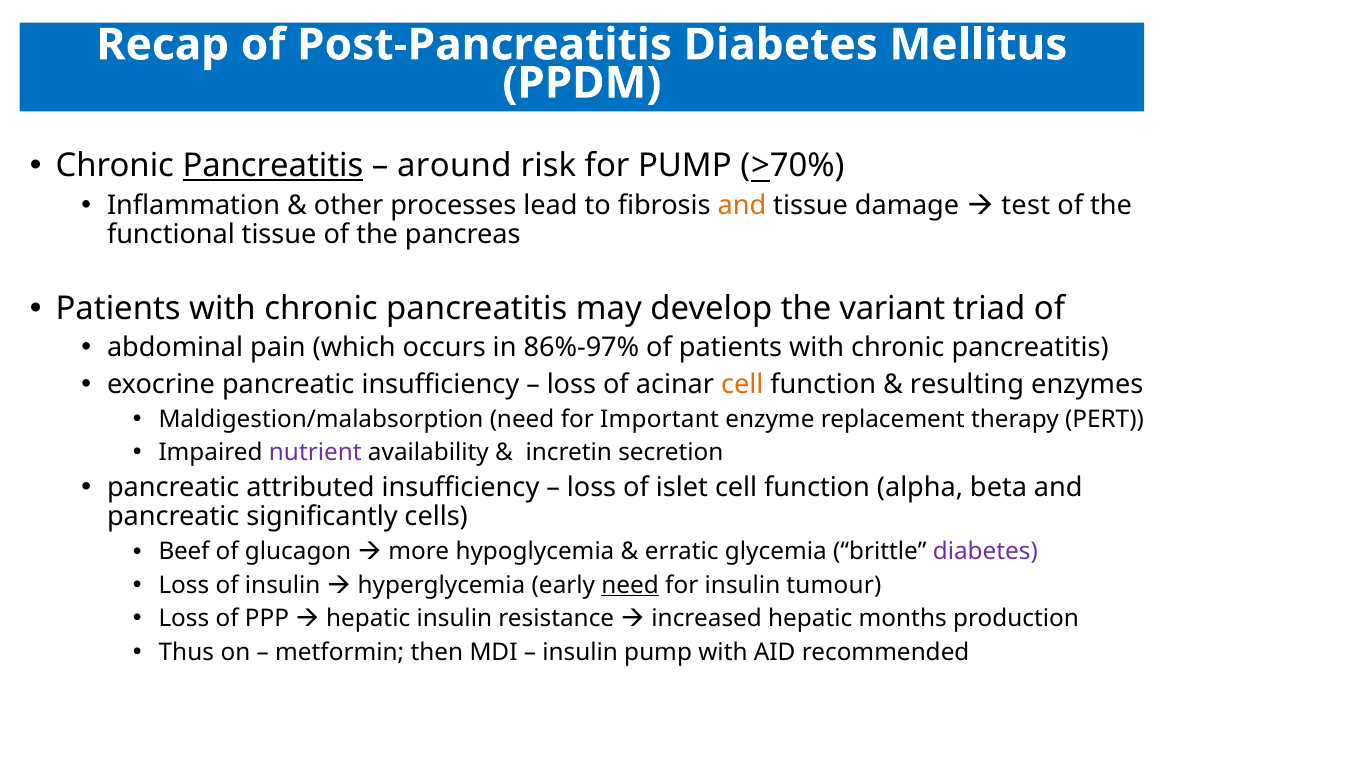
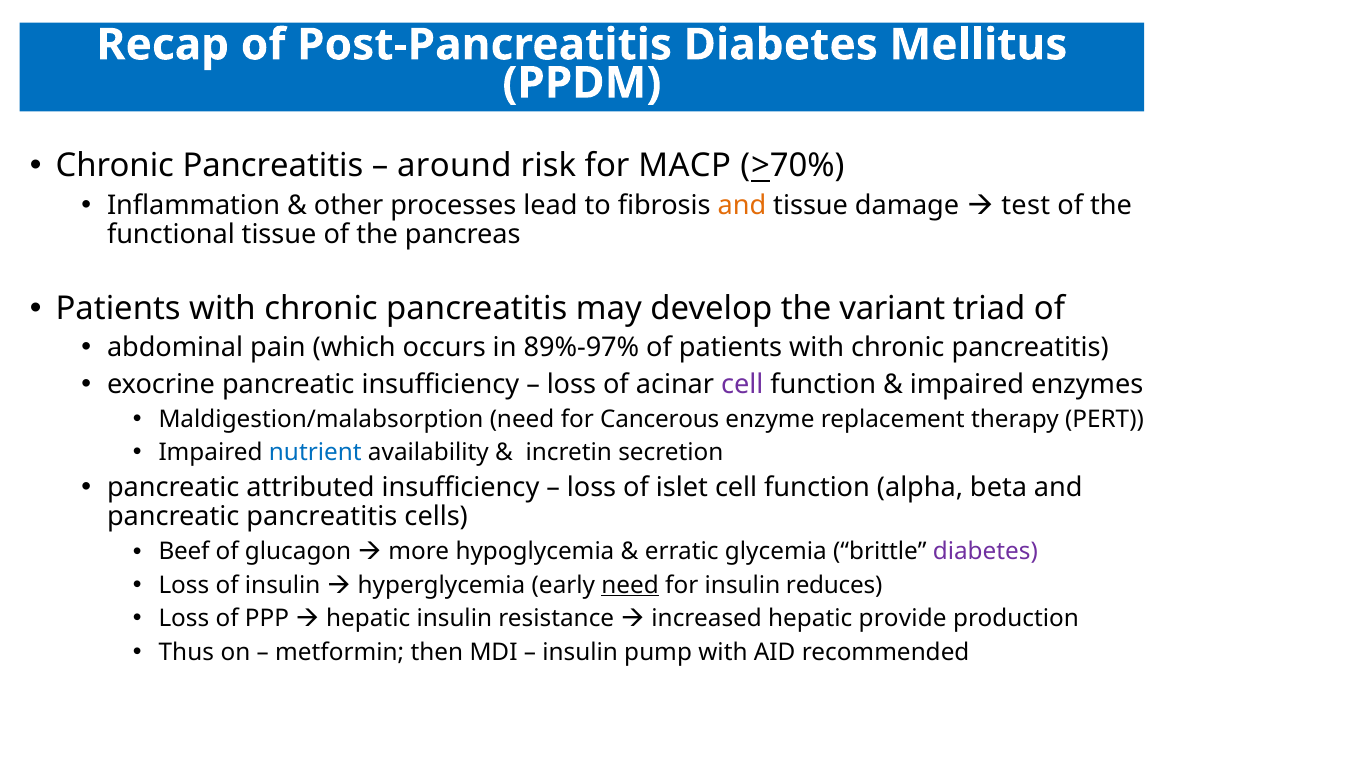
Pancreatitis underline: present -> none (273, 166)
for PUMP: PUMP -> MACP (685, 166)
86%-97%: 86%-97% -> 89%-97% (581, 348)
cell colour: orange -> purple (742, 384)
resulting: resulting -> impaired (967, 384)
Important: Important -> Cancerous (660, 419)
nutrient colour: purple -> blue (315, 453)
pancreatic significantly: significantly -> pancreatitis (322, 517)
tumour: tumour -> reduces (834, 585)
months: months -> provide (903, 618)
